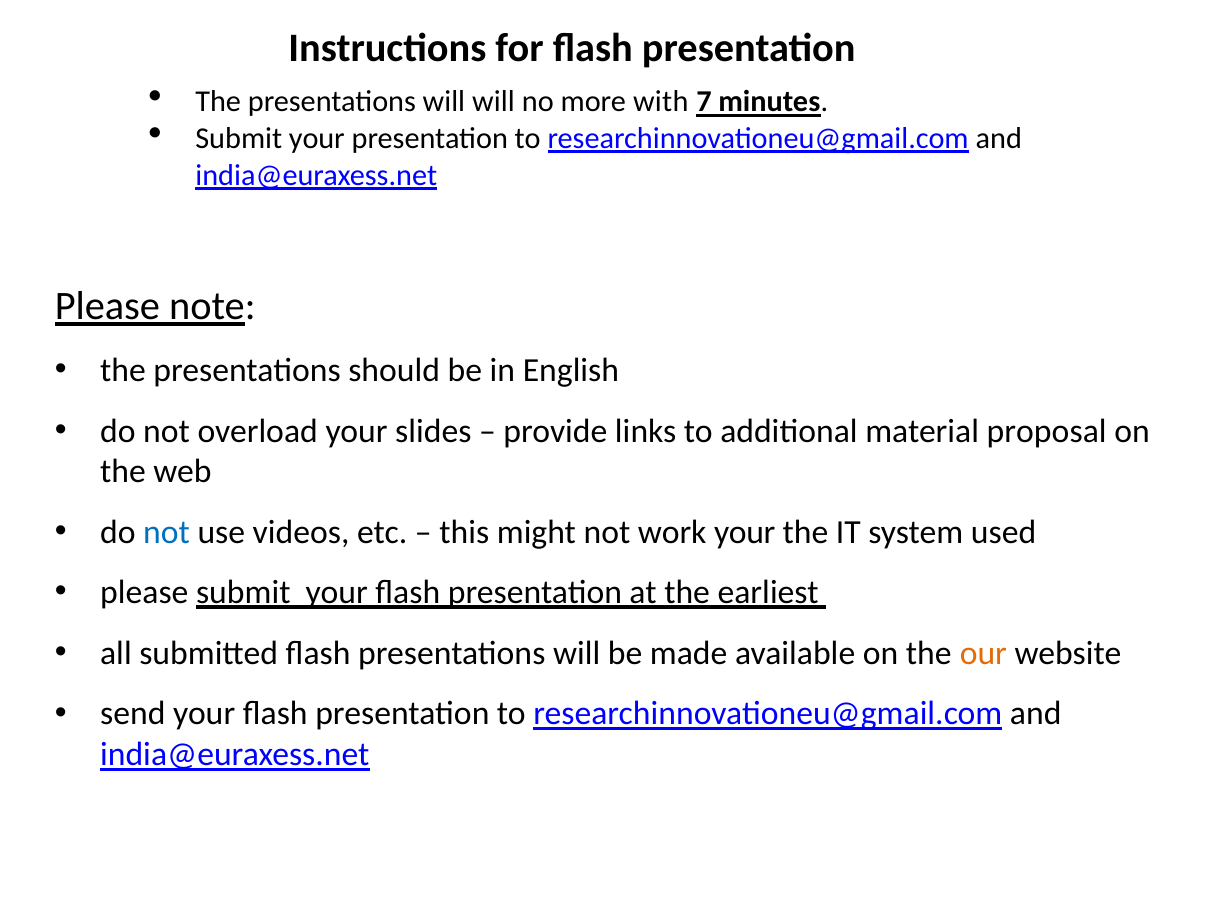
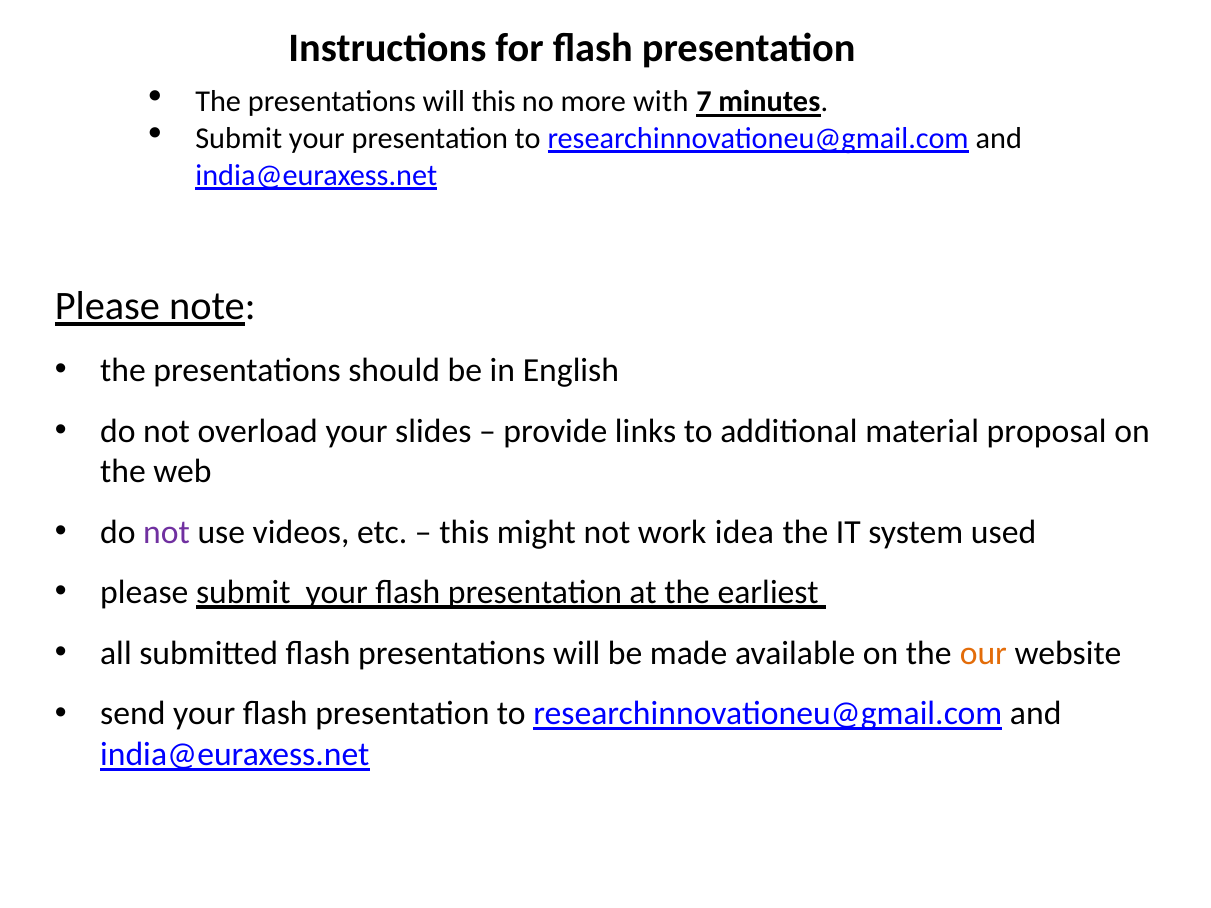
will will: will -> this (494, 102)
not colour: blue -> purple (167, 532)
work your: your -> idea (744, 532)
